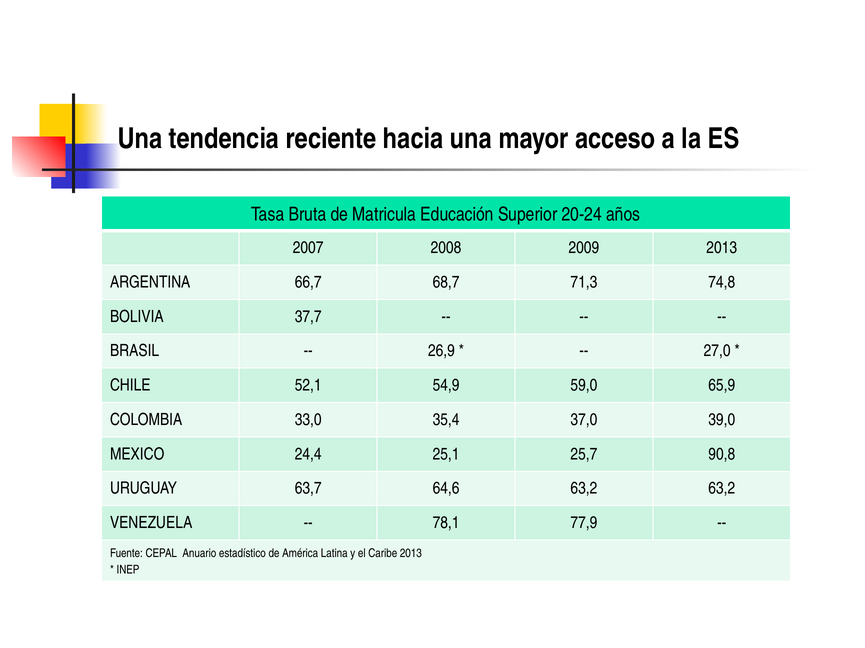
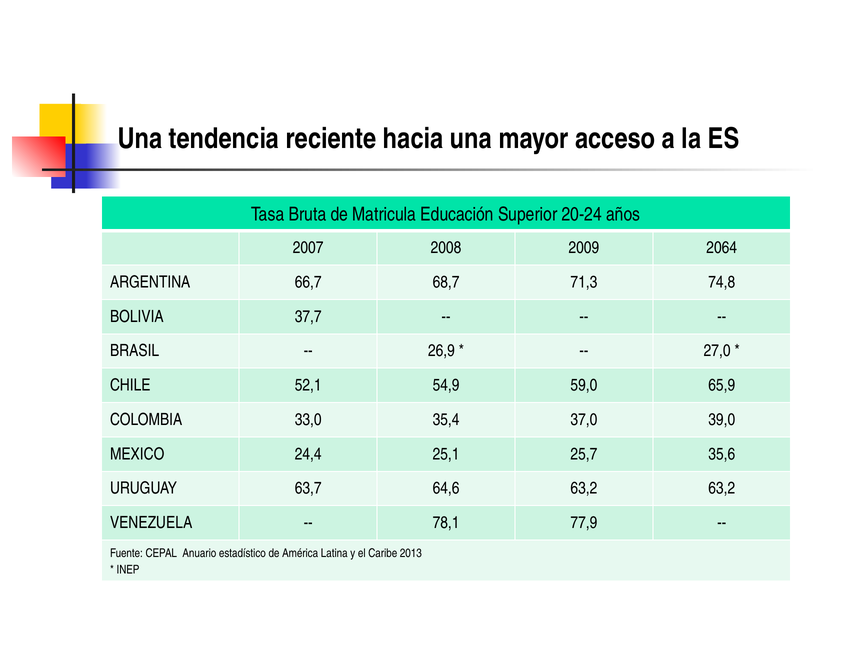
2009 2013: 2013 -> 2064 (722, 248)
90,8: 90,8 -> 35,6 (722, 455)
